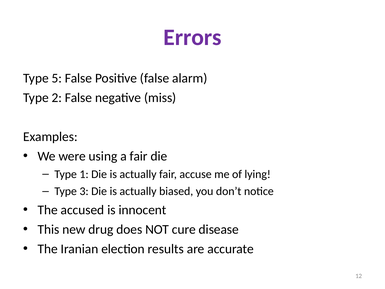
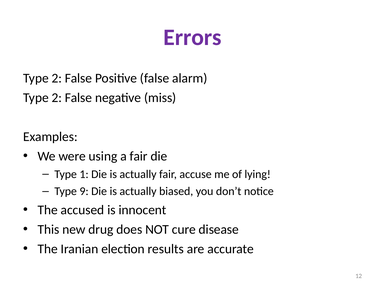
5: 5 -> 2 (57, 78)
3: 3 -> 9 (84, 191)
